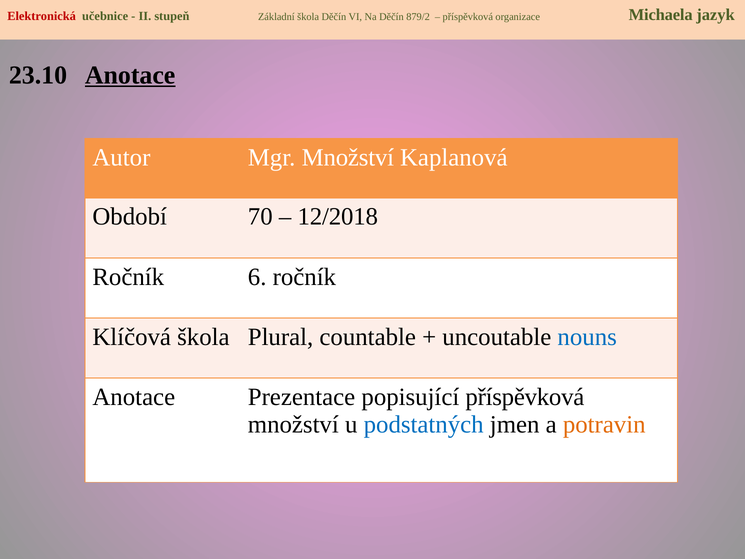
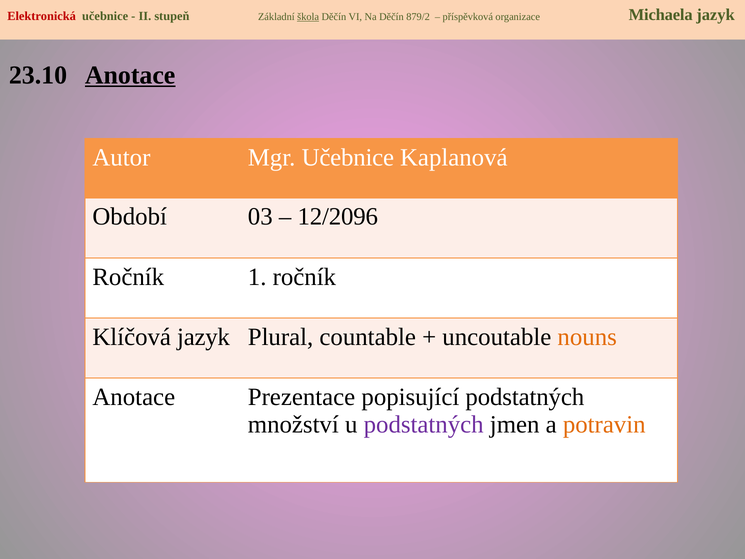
škola underline: none -> present (308, 17)
Mgr Množství: Množství -> Učebnice (348, 157)
70: 70 -> 03 (260, 217)
12/2018: 12/2018 -> 12/2096 (338, 217)
6: 6 -> 1 (257, 277)
Klíčová škola: škola -> jazyk (203, 337)
nouns colour: blue -> orange (587, 337)
popisující příspěvková: příspěvková -> podstatných (525, 397)
podstatných colour: blue -> purple (424, 424)
